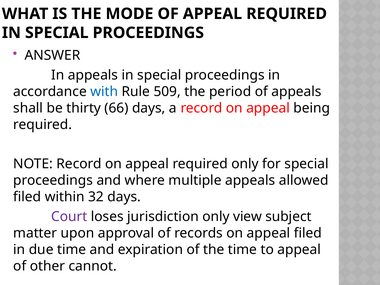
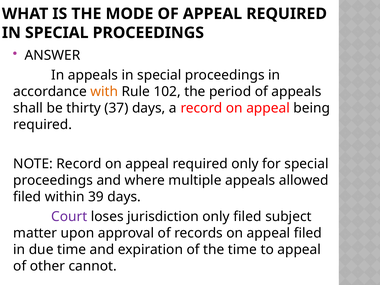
with colour: blue -> orange (104, 92)
509: 509 -> 102 (167, 92)
66: 66 -> 37 (116, 108)
32: 32 -> 39 (96, 197)
only view: view -> filed (247, 217)
